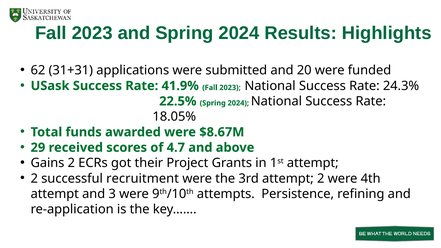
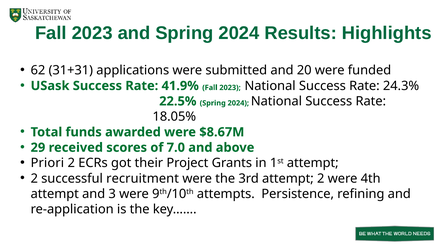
4.7: 4.7 -> 7.0 (176, 148)
Gains: Gains -> Priori (47, 163)
